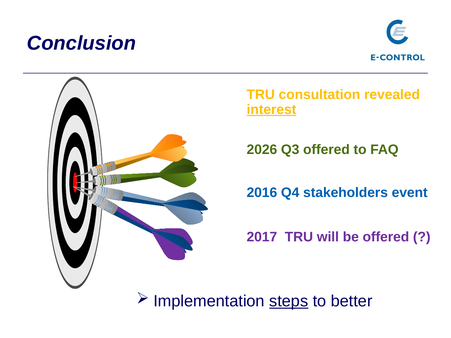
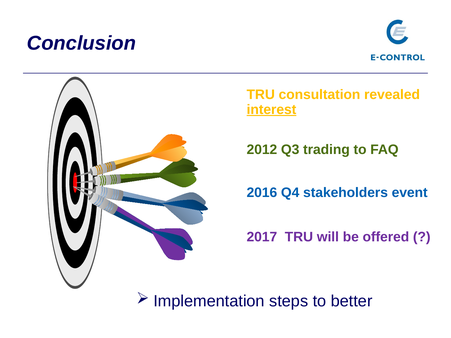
2026: 2026 -> 2012 (262, 150)
Q3 offered: offered -> trading (326, 150)
steps underline: present -> none (289, 301)
